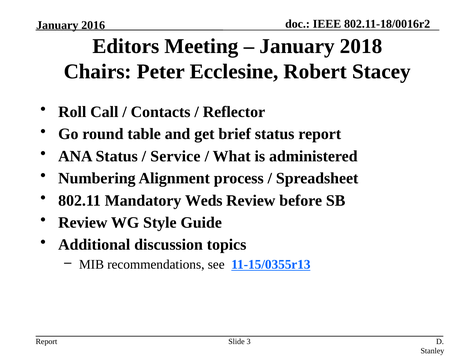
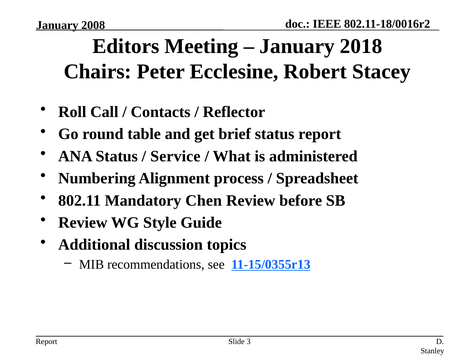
2016: 2016 -> 2008 (93, 25)
Weds: Weds -> Chen (204, 201)
